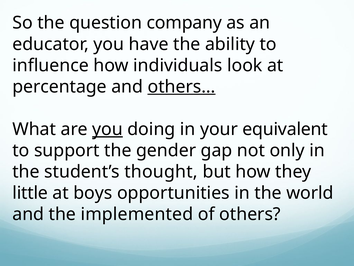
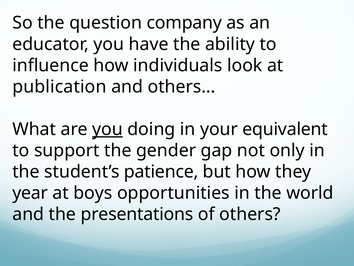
percentage: percentage -> publication (59, 87)
others… underline: present -> none (181, 87)
thought: thought -> patience (161, 172)
little: little -> year (30, 193)
implemented: implemented -> presentations (137, 214)
